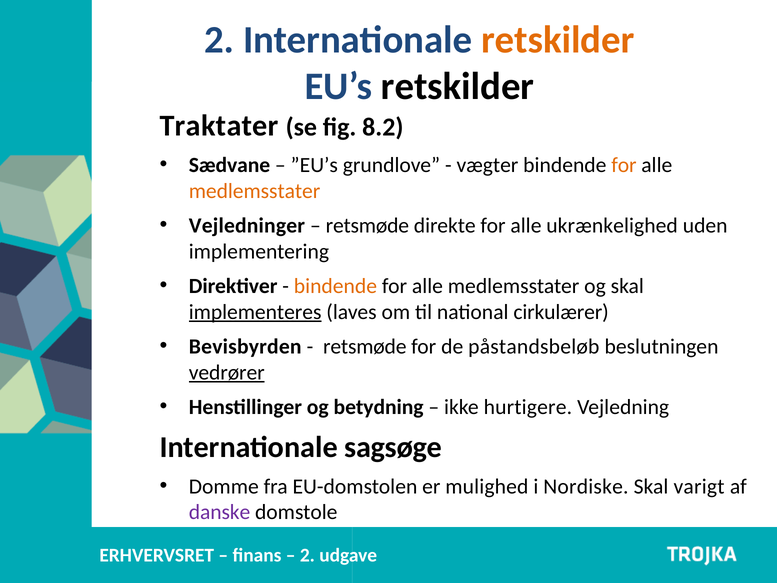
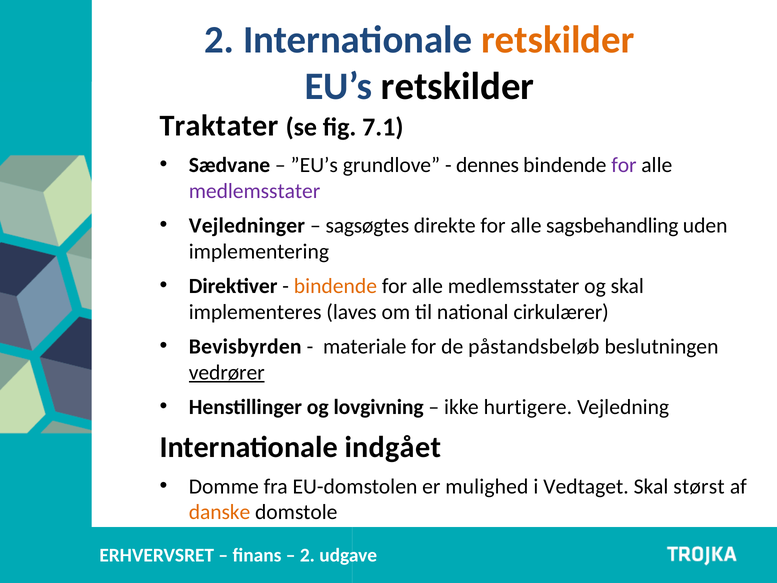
8.2: 8.2 -> 7.1 (383, 127)
vægter: vægter -> dennes (488, 165)
for colour: orange -> purple (624, 165)
medlemsstater colour: orange -> purple (255, 191)
retsmøde: retsmøde -> sagsøgtes (367, 225)
ukrænkelighed: ukrænkelighed -> sagsbehandling (612, 225)
implementeres underline: present -> none (255, 312)
retsmøde: retsmøde -> materiale (365, 346)
betydning: betydning -> lovgivning (379, 407)
sagsøge: sagsøge -> indgået (393, 447)
Nordiske: Nordiske -> Vedtaget (586, 486)
varigt: varigt -> størst (699, 486)
danske colour: purple -> orange (220, 512)
